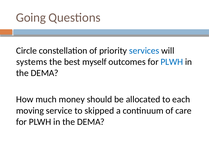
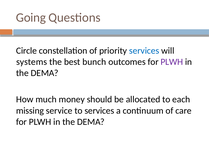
myself: myself -> bunch (94, 62)
PLWH colour: blue -> purple (172, 62)
moving: moving -> missing (30, 110)
to skipped: skipped -> services (99, 110)
